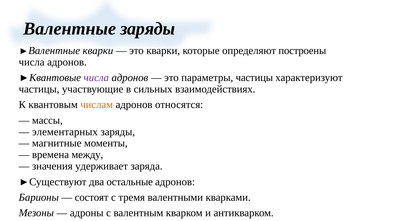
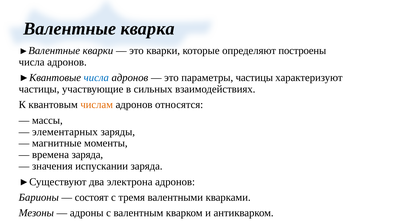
Валентные заряды: заряды -> кварка (148, 29)
числа colour: purple -> blue (96, 78)
времена между: между -> заряда (87, 155)
удерживает: удерживает -> испускании (102, 166)
остальные: остальные -> электрона (130, 182)
